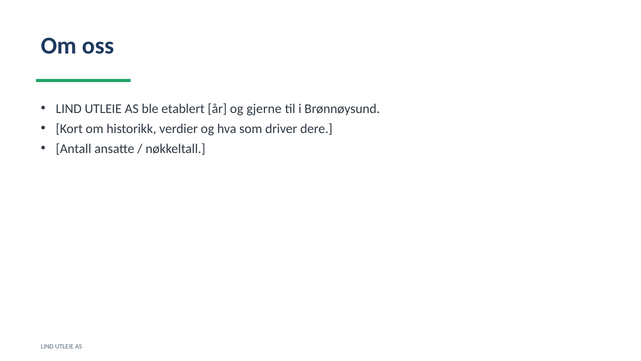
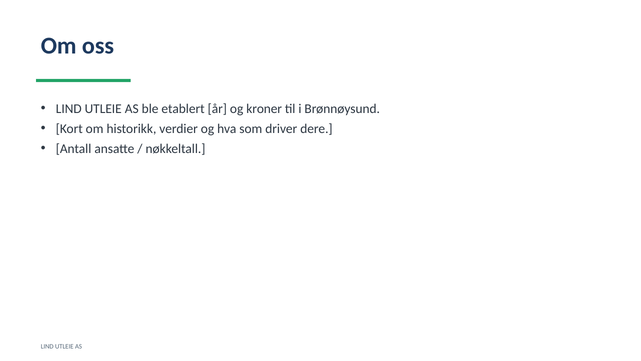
gjerne: gjerne -> kroner (264, 109)
